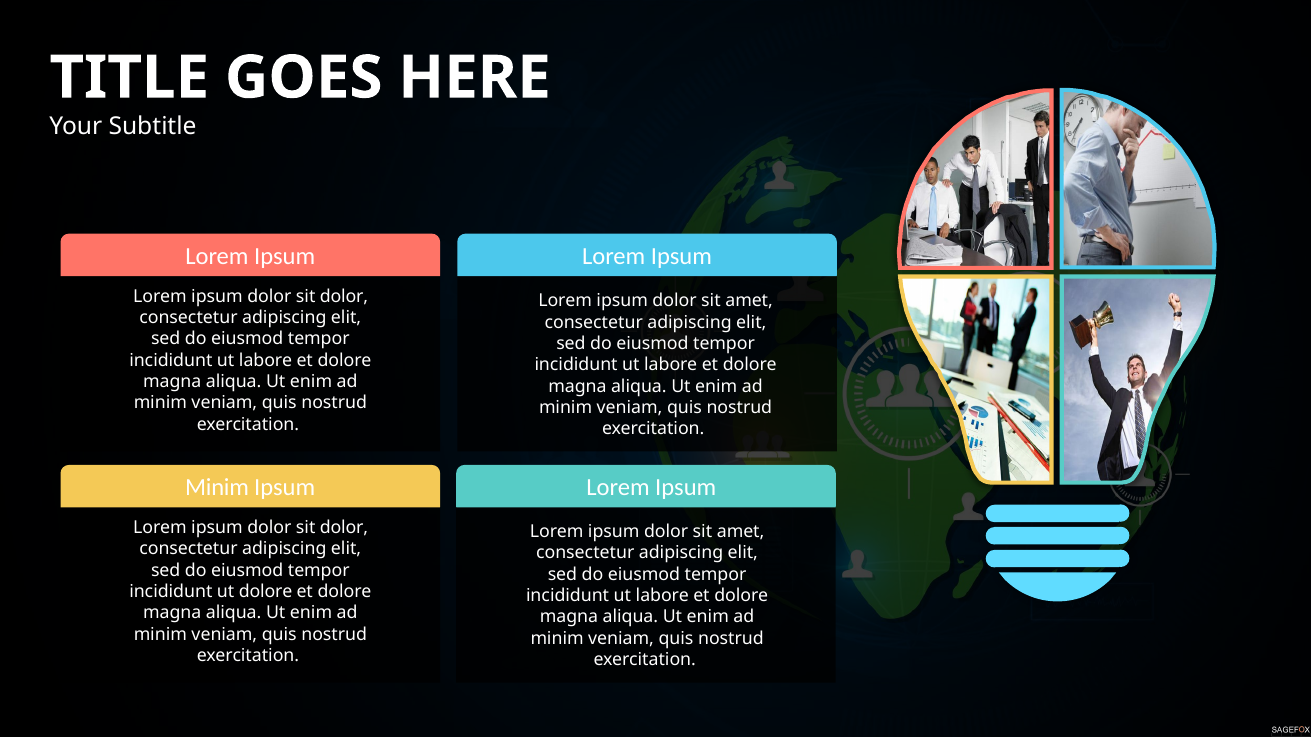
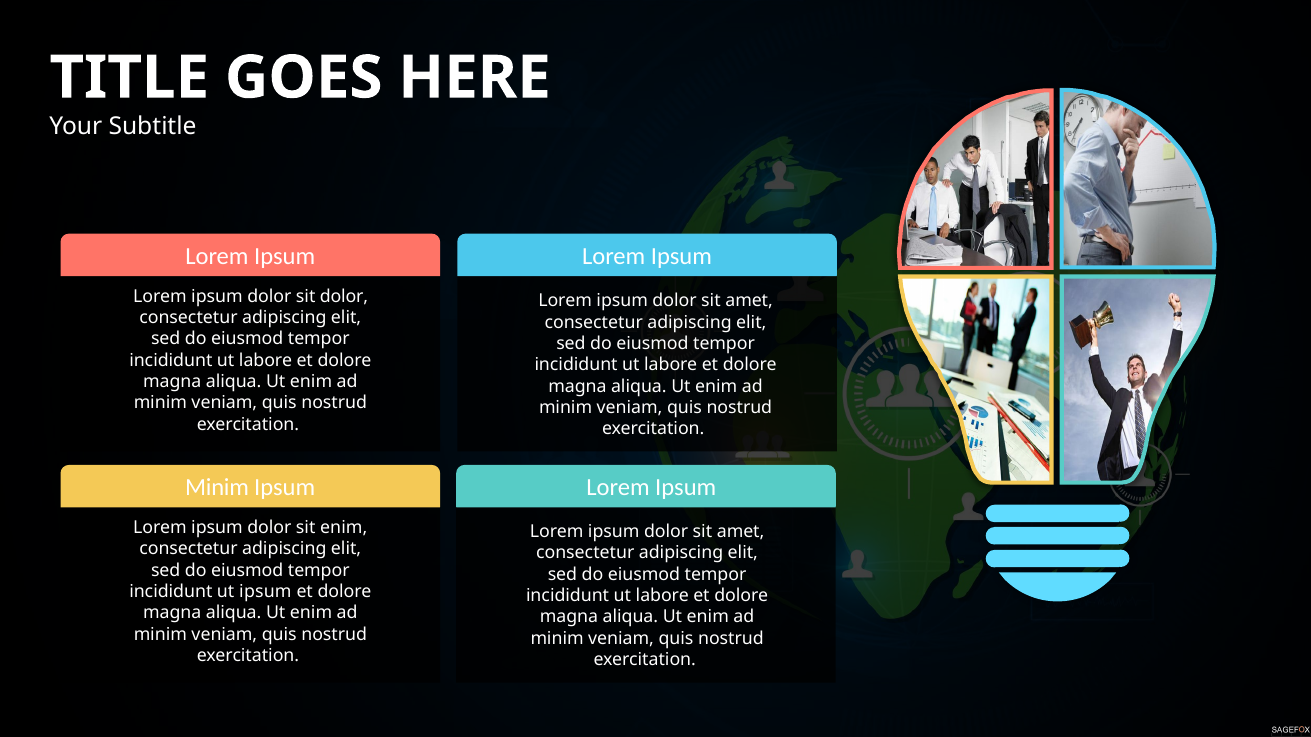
dolor: dolor -> enim (344, 528)
ut dolore: dolore -> ipsum (265, 592)
